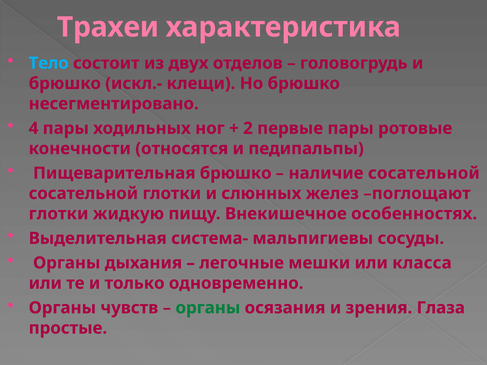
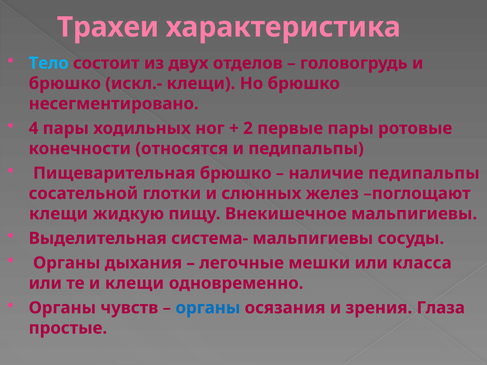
наличие сосательной: сосательной -> педипальпы (424, 173)
глотки: глотки -> клещи (59, 214)
Внекишечное особенностях: особенностях -> мальпигиевы (414, 214)
и только: только -> клещи (134, 283)
органы colour: green -> blue (208, 308)
